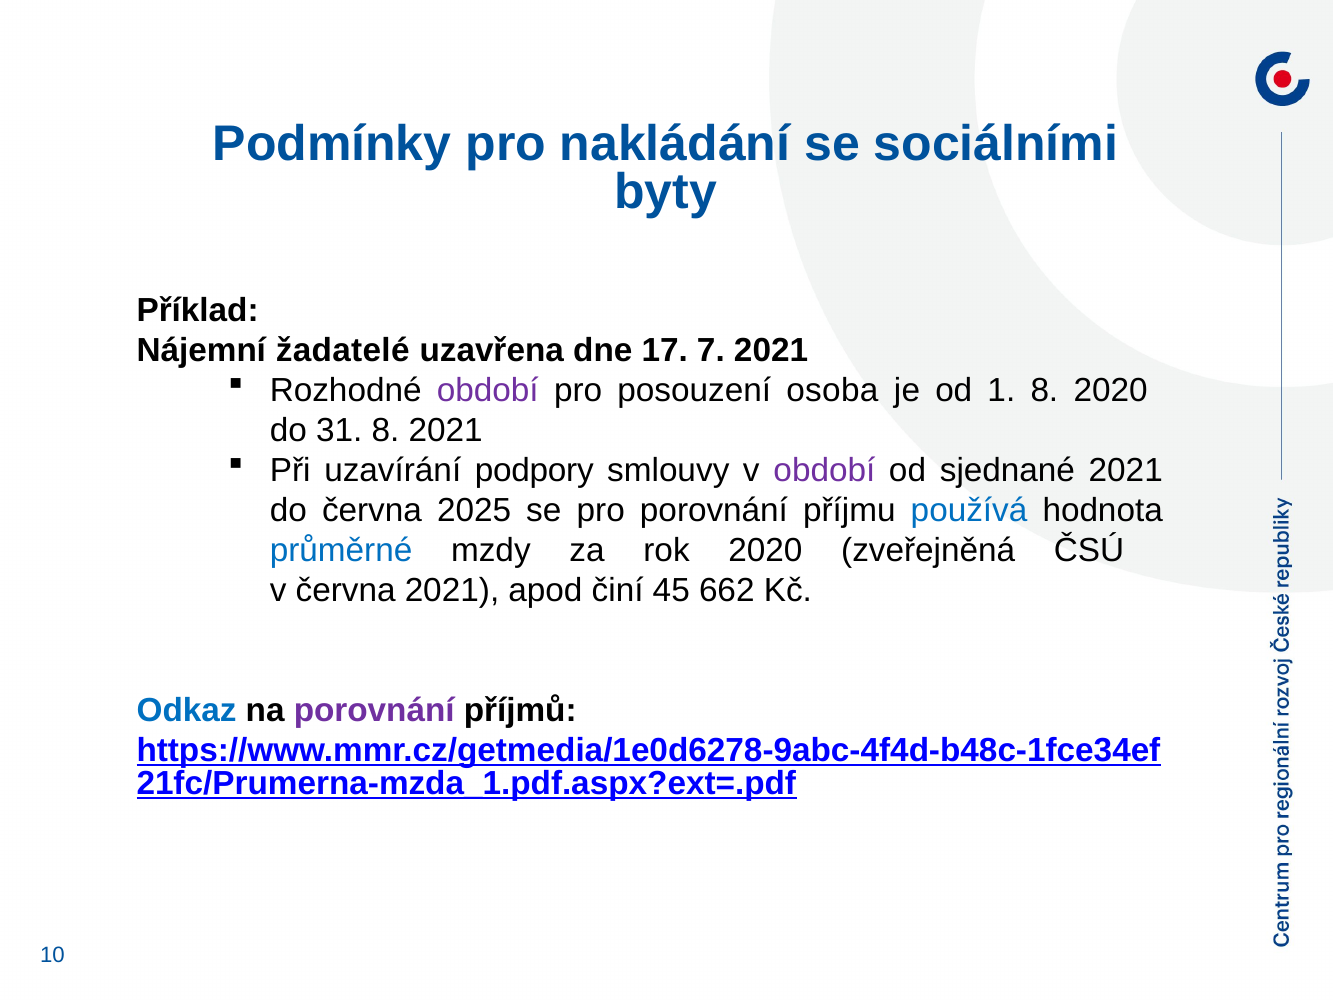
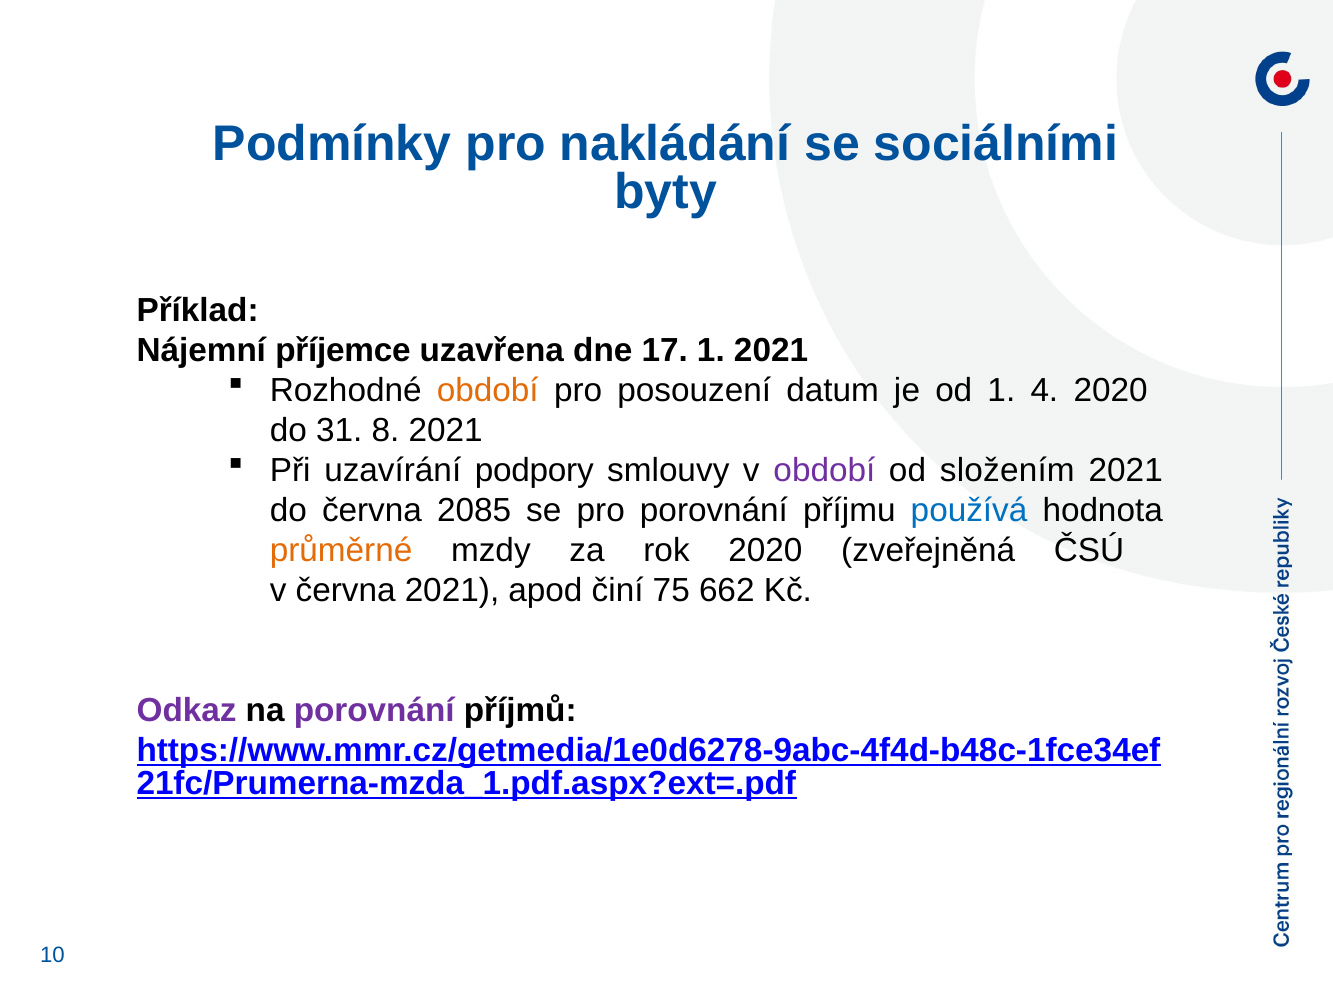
žadatelé: žadatelé -> příjemce (343, 350)
17 7: 7 -> 1 (711, 350)
období colour: purple -> orange (488, 390)
osoba: osoba -> datum (833, 390)
1 8: 8 -> 4 (1044, 390)
sjednané: sjednané -> složením (1007, 470)
2025: 2025 -> 2085 (474, 510)
průměrné colour: blue -> orange (341, 550)
45: 45 -> 75 (671, 590)
Odkaz colour: blue -> purple (187, 710)
